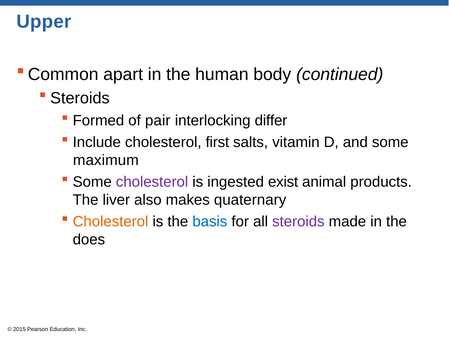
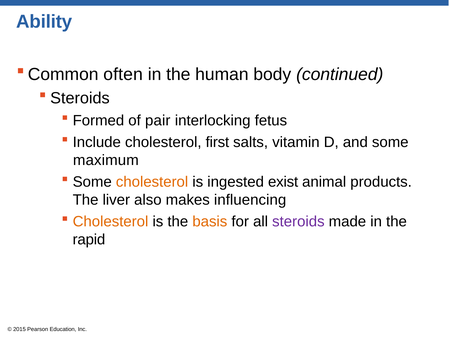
Upper: Upper -> Ability (44, 22)
apart: apart -> often (123, 74)
differ: differ -> fetus (271, 120)
cholesterol colour: purple -> orange (152, 182)
quaternary: quaternary -> influencing (250, 200)
basis colour: blue -> orange (210, 222)
does: does -> rapid (89, 239)
